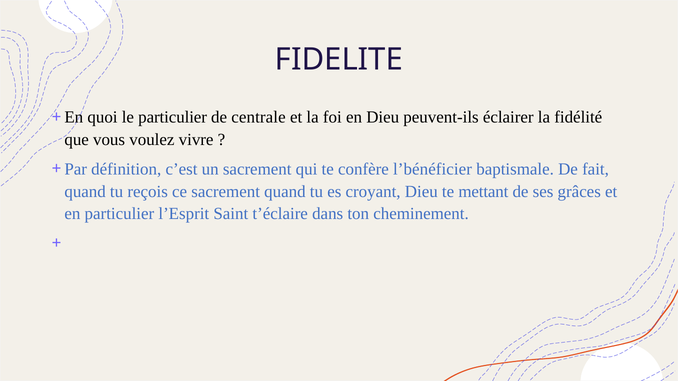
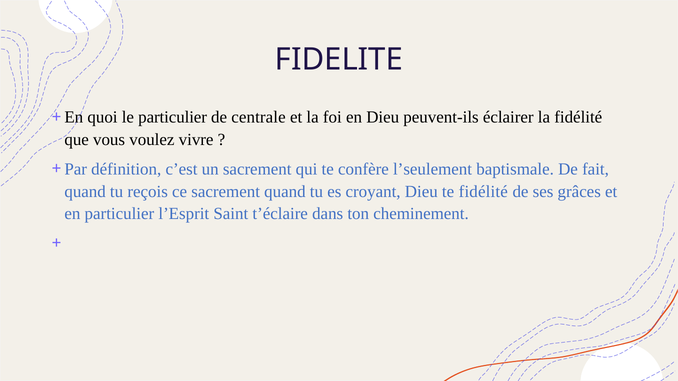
l’bénéficier: l’bénéficier -> l’seulement (433, 169)
te mettant: mettant -> fidélité (483, 192)
